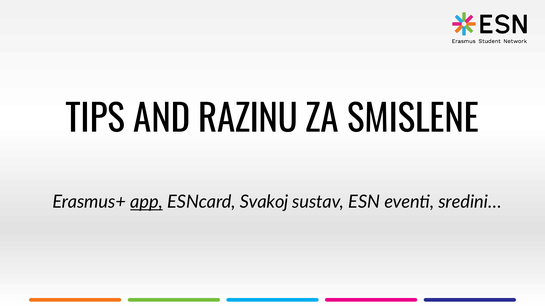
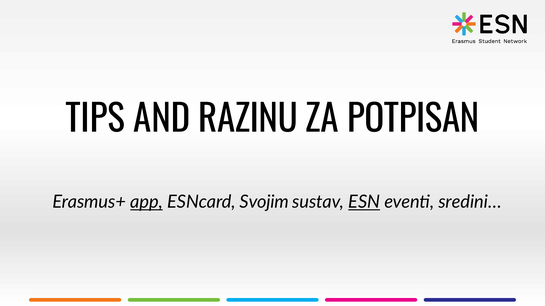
SMISLENE: SMISLENE -> POTPISAN (413, 120)
Svakoj: Svakoj -> Svojim (264, 202)
ESN underline: none -> present (364, 202)
